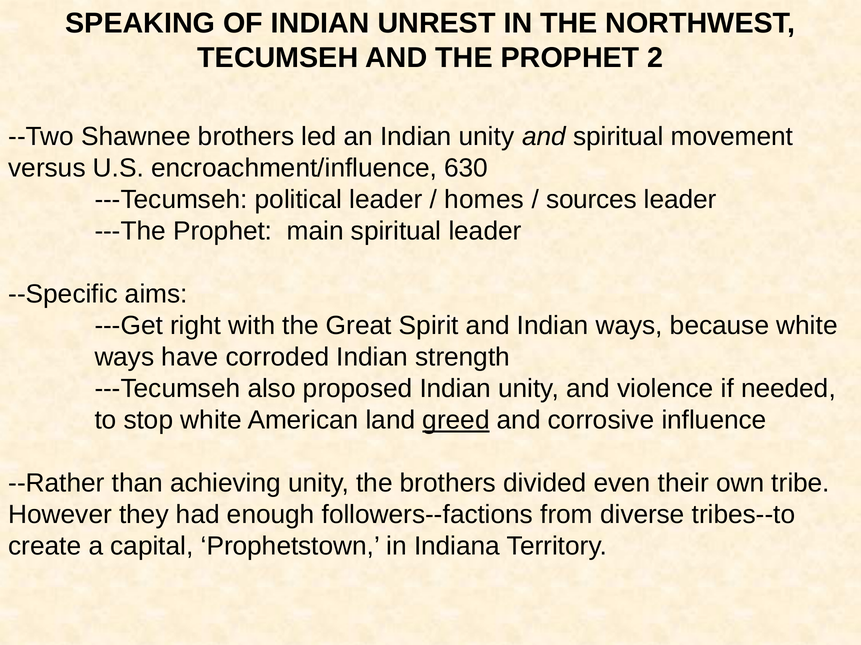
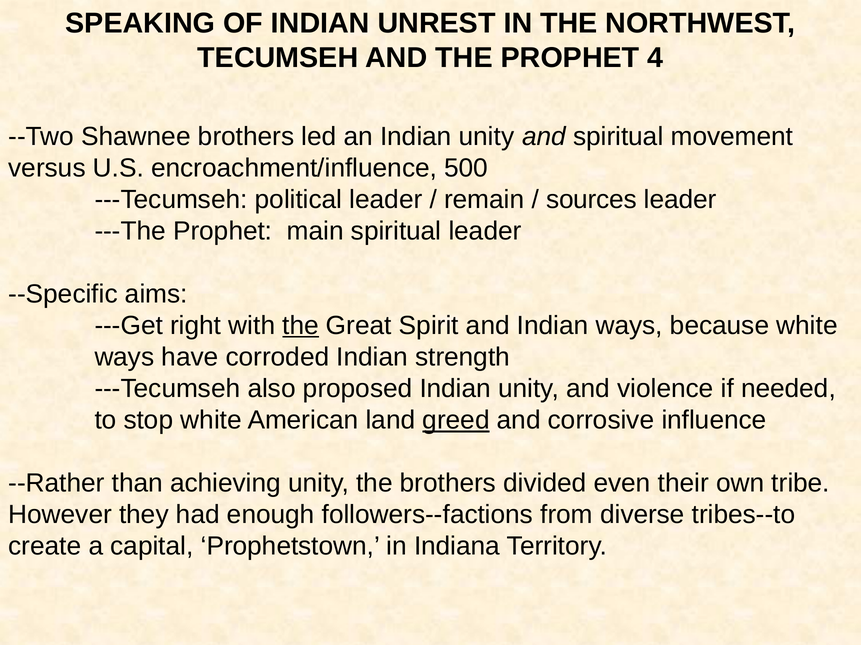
2: 2 -> 4 (655, 58)
630: 630 -> 500 (466, 168)
homes: homes -> remain (484, 200)
the underline: none -> present (301, 326)
